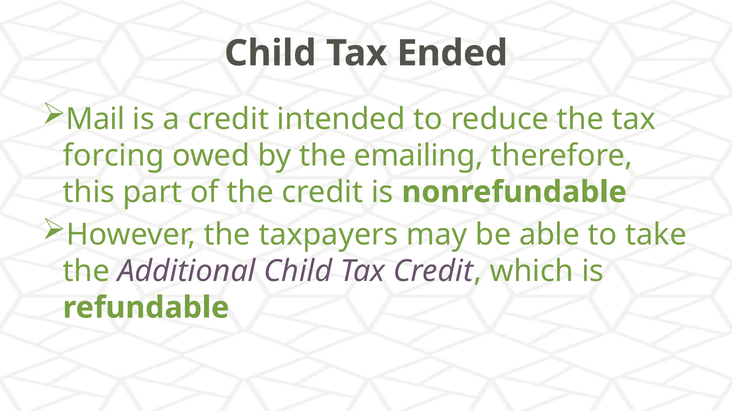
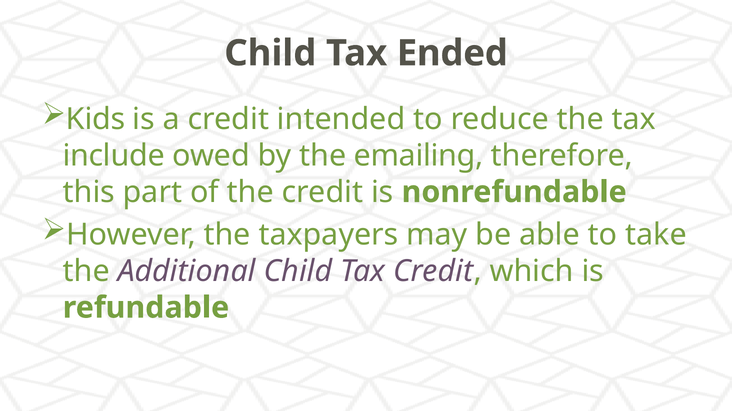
Mail: Mail -> Kids (96, 119)
forcing: forcing -> include (114, 156)
